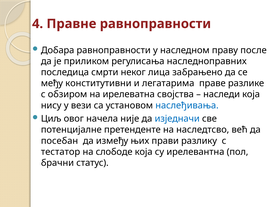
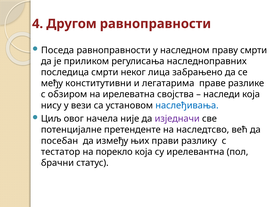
Правне: Правне -> Другом (71, 24)
Добара: Добара -> Поседа (58, 50)
праву после: после -> смрти (254, 50)
изједначи colour: blue -> purple (177, 119)
слободе: слободе -> порекло (114, 152)
